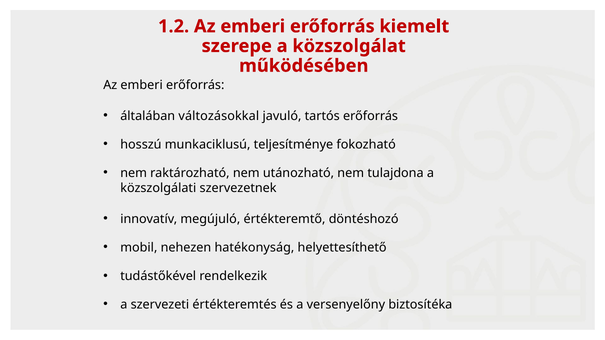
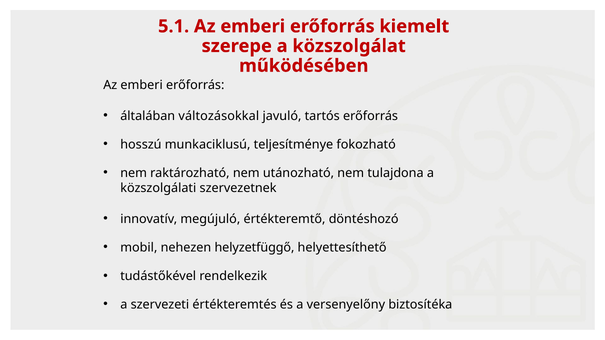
1.2: 1.2 -> 5.1 (174, 26)
hatékonyság: hatékonyság -> helyzetfüggő (254, 248)
